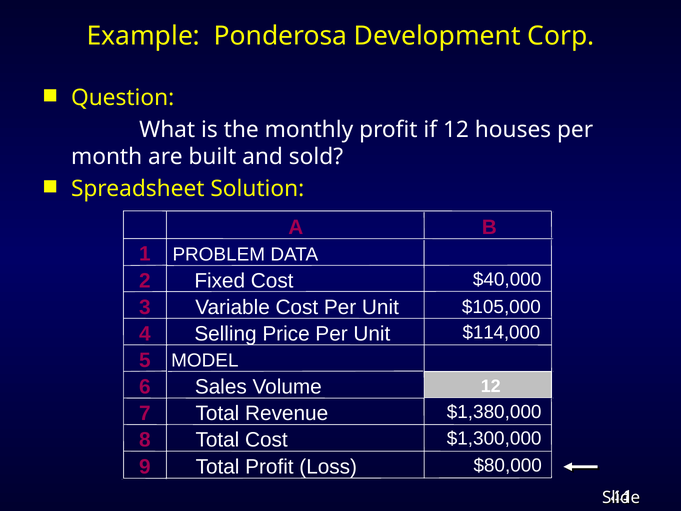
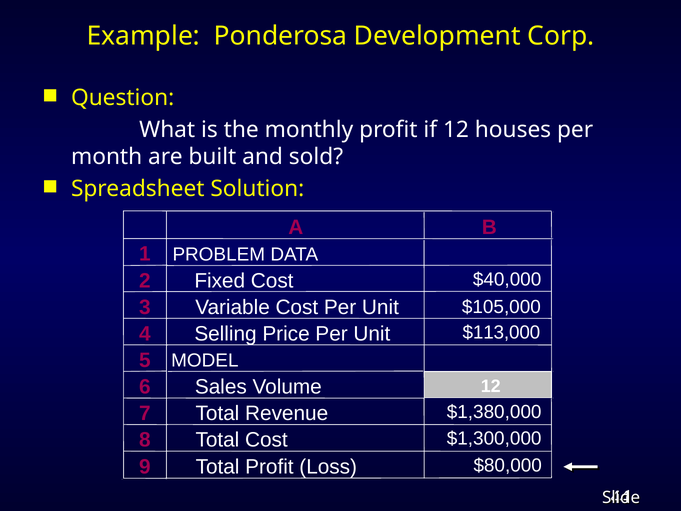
$114,000: $114,000 -> $113,000 (501, 332)
